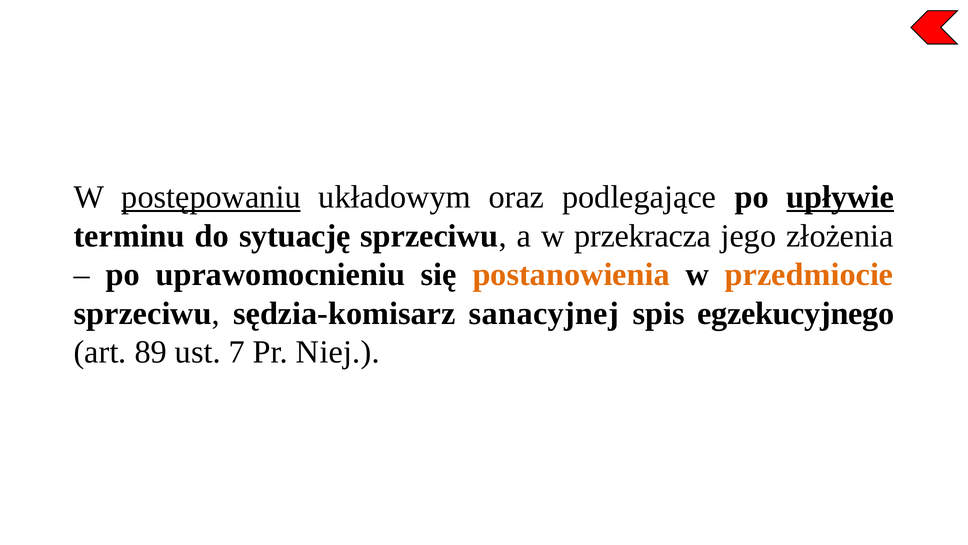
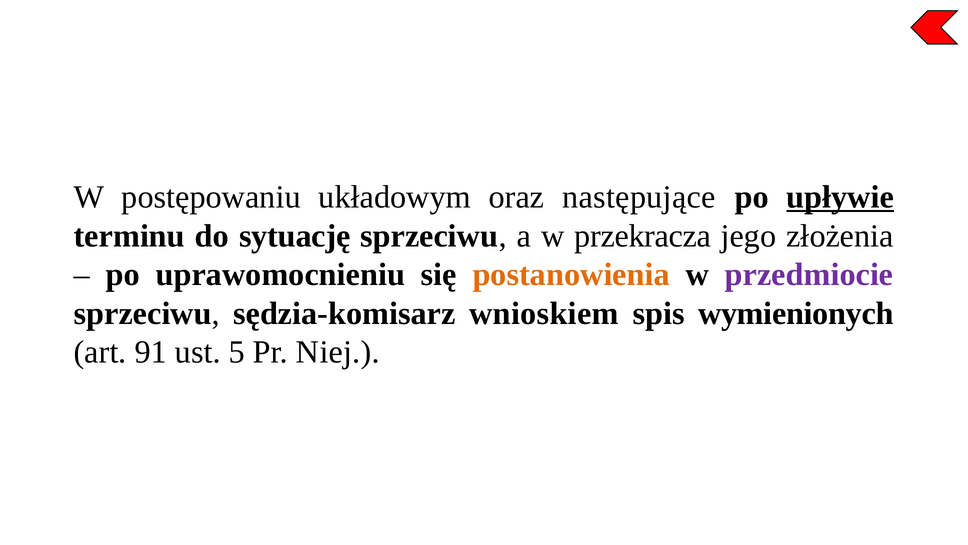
postępowaniu underline: present -> none (211, 197)
podlegające: podlegające -> następujące (639, 197)
przedmiocie colour: orange -> purple (809, 274)
sanacyjnej: sanacyjnej -> wnioskiem (544, 313)
egzekucyjnego: egzekucyjnego -> wymienionych (796, 313)
89: 89 -> 91 (151, 352)
7: 7 -> 5 (237, 352)
